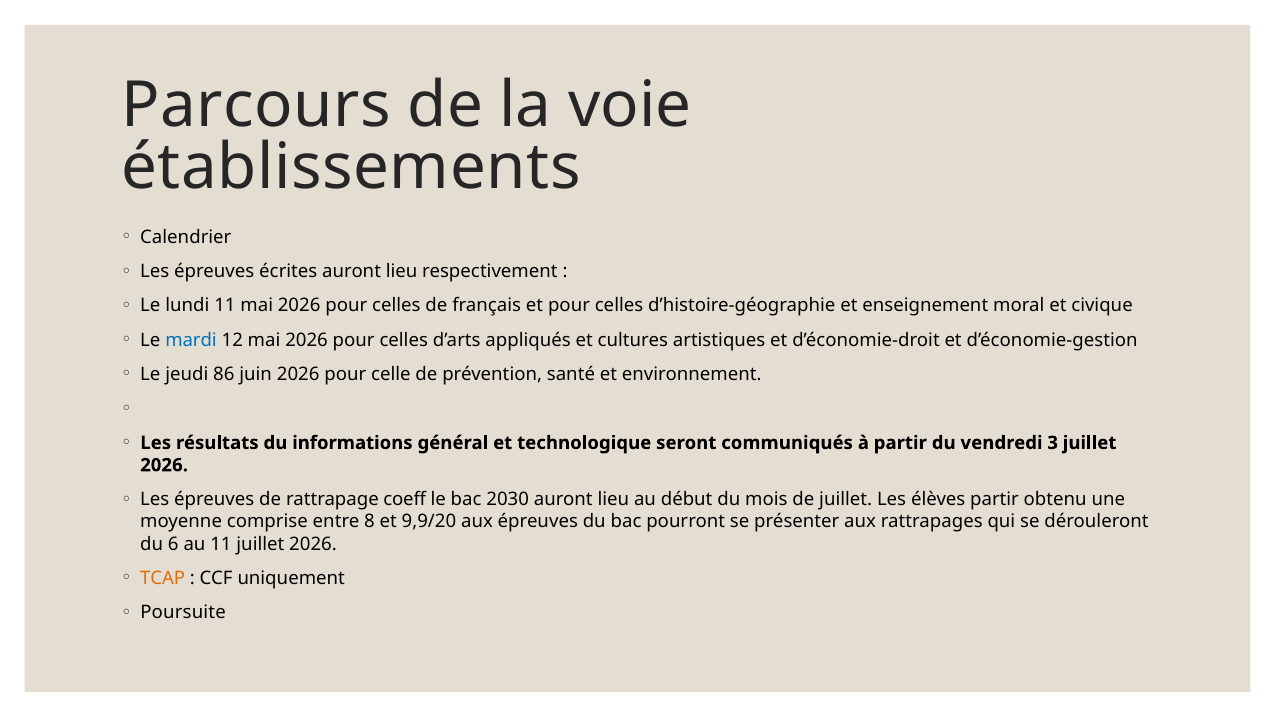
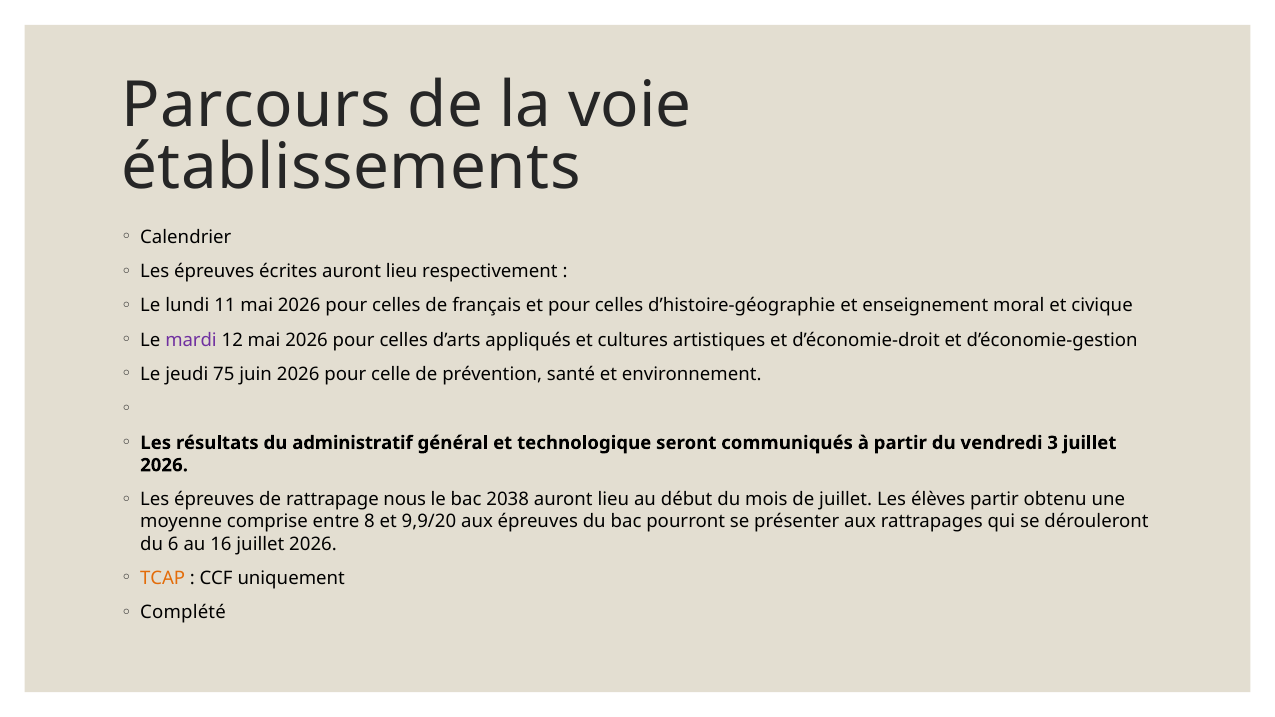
mardi colour: blue -> purple (191, 340)
86: 86 -> 75 (224, 374)
informations: informations -> administratif (352, 443)
coeff: coeff -> nous (405, 500)
2030: 2030 -> 2038 (508, 500)
au 11: 11 -> 16 (221, 544)
Poursuite: Poursuite -> Complété (183, 613)
